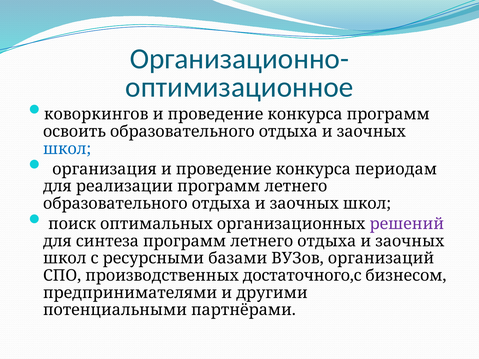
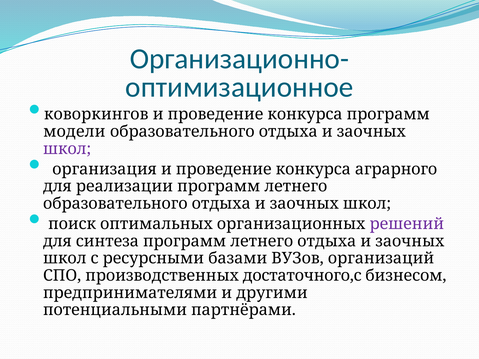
освоить: освоить -> модели (74, 132)
школ colour: blue -> purple (67, 149)
периодам: периодам -> аграрного (396, 169)
